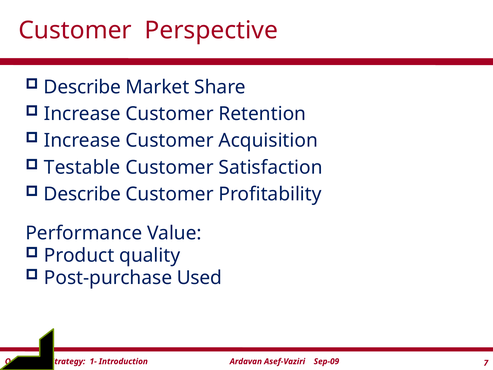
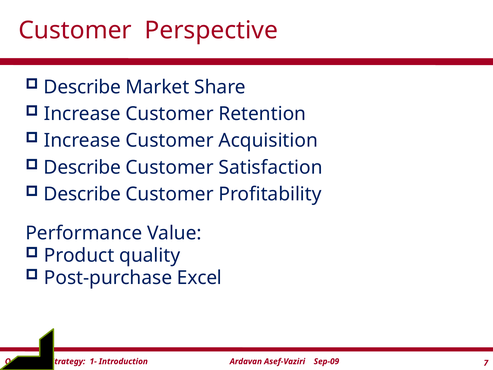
Testable: Testable -> Describe (82, 167)
Used: Used -> Excel (199, 278)
